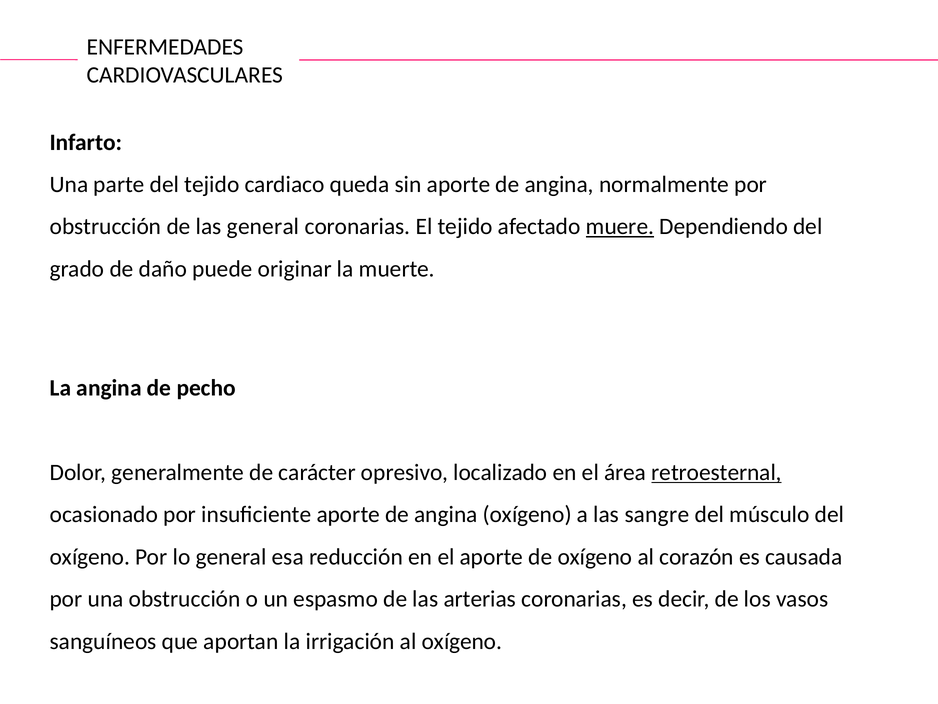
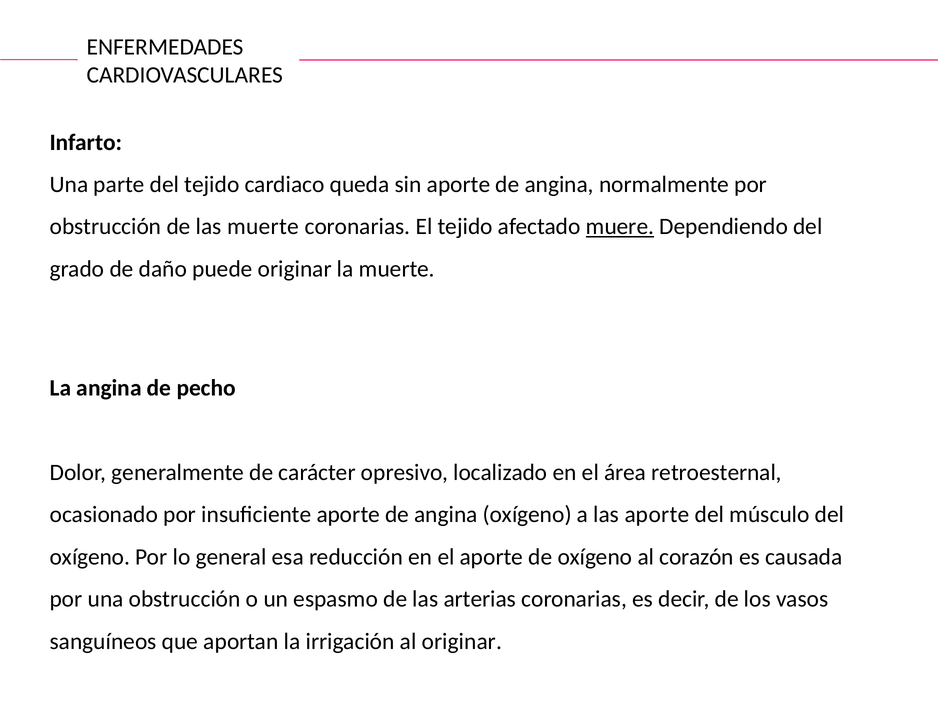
las general: general -> muerte (263, 227)
retroesternal underline: present -> none (717, 472)
las sangre: sangre -> aporte (657, 514)
al oxígeno: oxígeno -> originar (462, 641)
